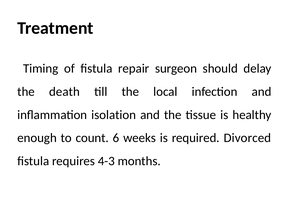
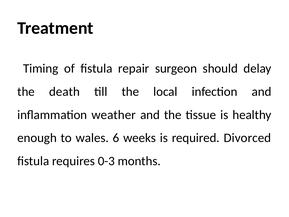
isolation: isolation -> weather (114, 115)
count: count -> wales (92, 138)
4-3: 4-3 -> 0-3 (106, 161)
